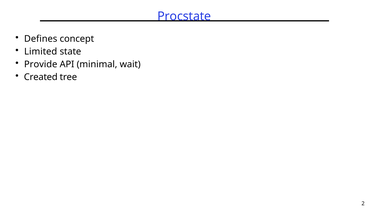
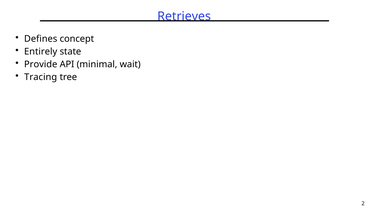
Procstate: Procstate -> Retrieves (184, 16)
Limited: Limited -> Entirely (41, 51)
Created: Created -> Tracing (41, 77)
